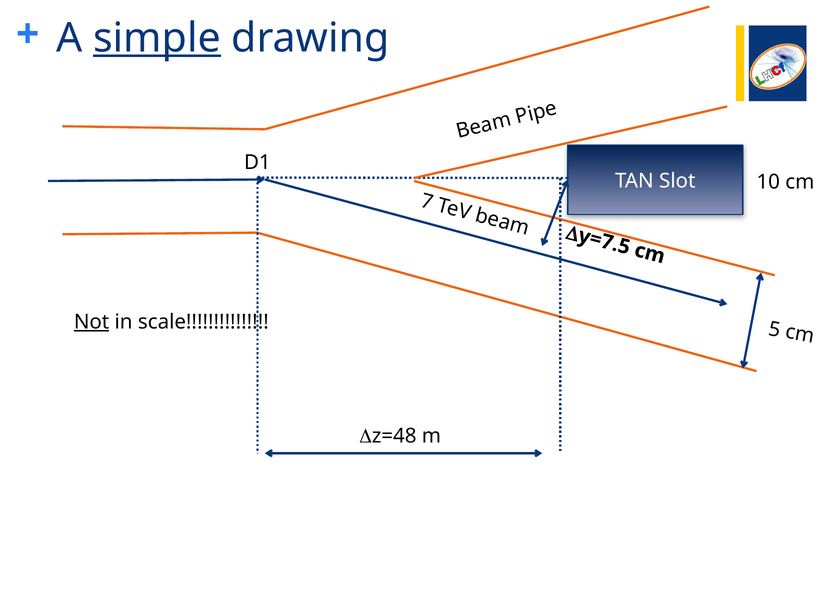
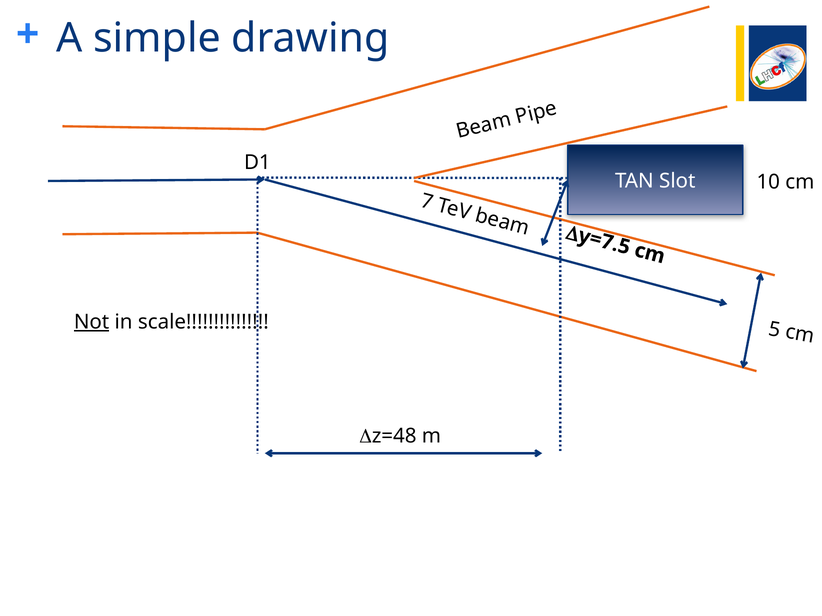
simple underline: present -> none (157, 38)
